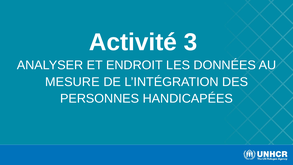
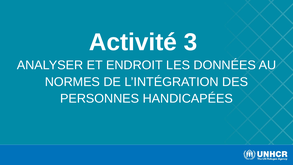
MESURE: MESURE -> NORMES (72, 82)
